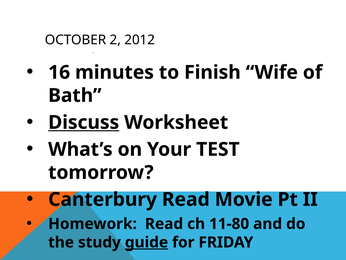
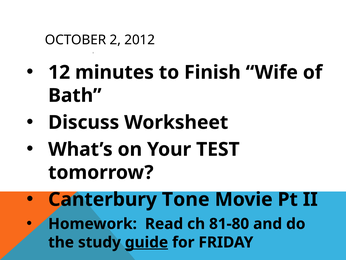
16: 16 -> 12 (59, 72)
Discuss underline: present -> none (84, 122)
Canterbury Read: Read -> Tone (186, 199)
11-80: 11-80 -> 81-80 (229, 223)
